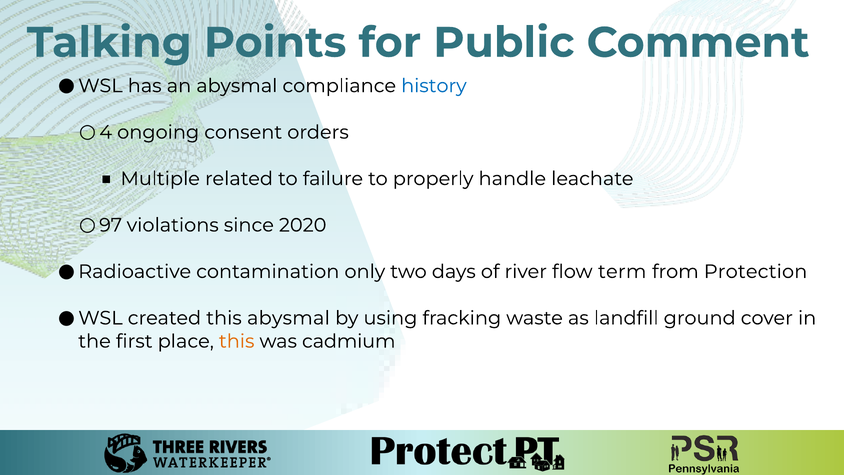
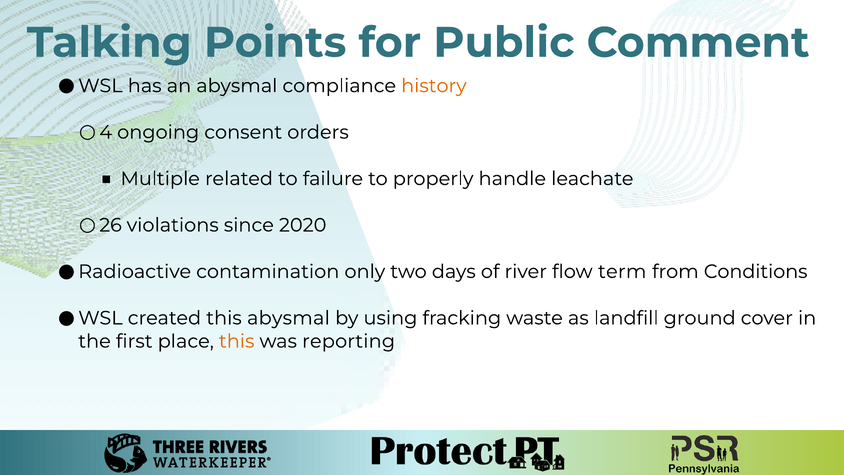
history colour: blue -> orange (434, 86)
97: 97 -> 26 (111, 225)
Protection: Protection -> Conditions (756, 271)
cadmium: cadmium -> reporting (349, 341)
